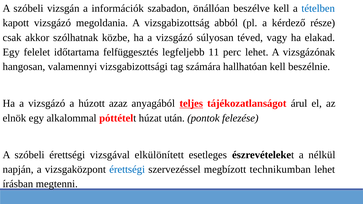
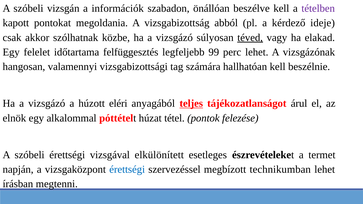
tételben colour: blue -> purple (318, 8)
kapott vizsgázó: vizsgázó -> pontokat (53, 23)
része: része -> ideje (323, 23)
téved underline: none -> present (250, 38)
11: 11 -> 99 (214, 52)
azaz: azaz -> eléri (118, 104)
után: után -> tétel (174, 118)
nélkül: nélkül -> termet (322, 155)
